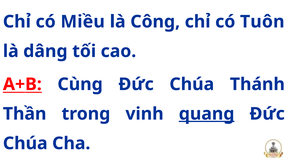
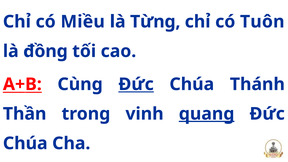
Công: Công -> Từng (155, 22)
dâng: dâng -> đồng (45, 51)
Đức underline: none -> present (136, 84)
